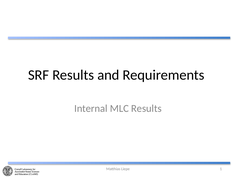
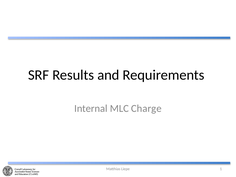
MLC Results: Results -> Charge (146, 109)
